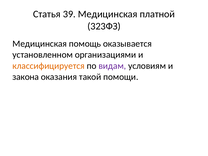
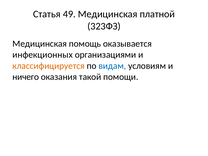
39: 39 -> 49 (69, 14)
установленном: установленном -> инфекционных (43, 55)
видам colour: purple -> blue (112, 66)
закона: закона -> ничего (26, 77)
